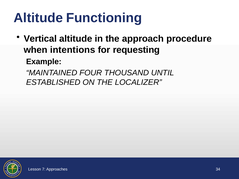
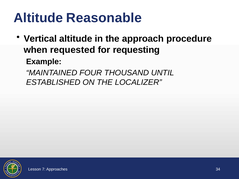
Functioning: Functioning -> Reasonable (104, 18)
intentions: intentions -> requested (73, 50)
